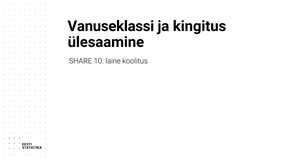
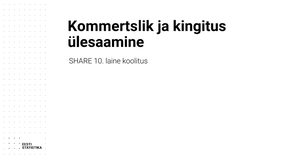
Vanuseklassi: Vanuseklassi -> Kommertslik (111, 26)
